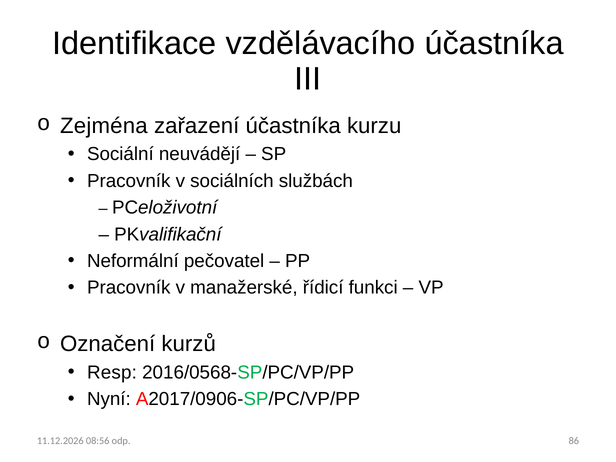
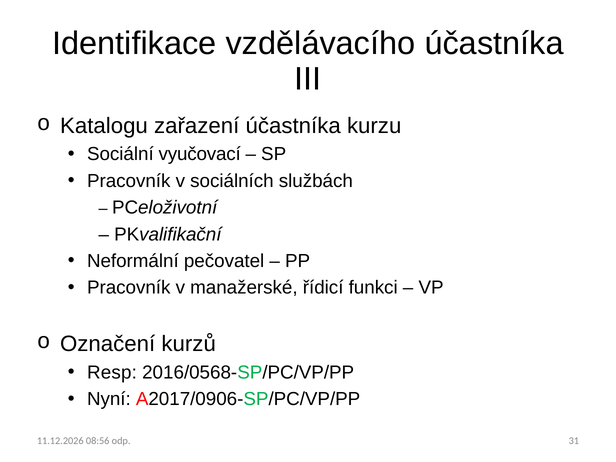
Zejména: Zejména -> Katalogu (104, 126)
neuvádějí: neuvádějí -> vyučovací (200, 154)
86: 86 -> 31 (574, 441)
